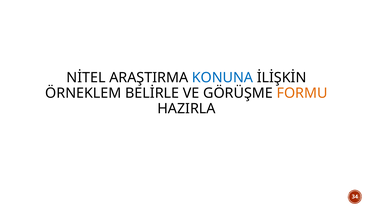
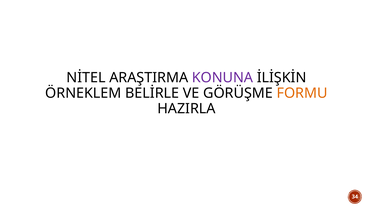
KONUNA colour: blue -> purple (223, 78)
